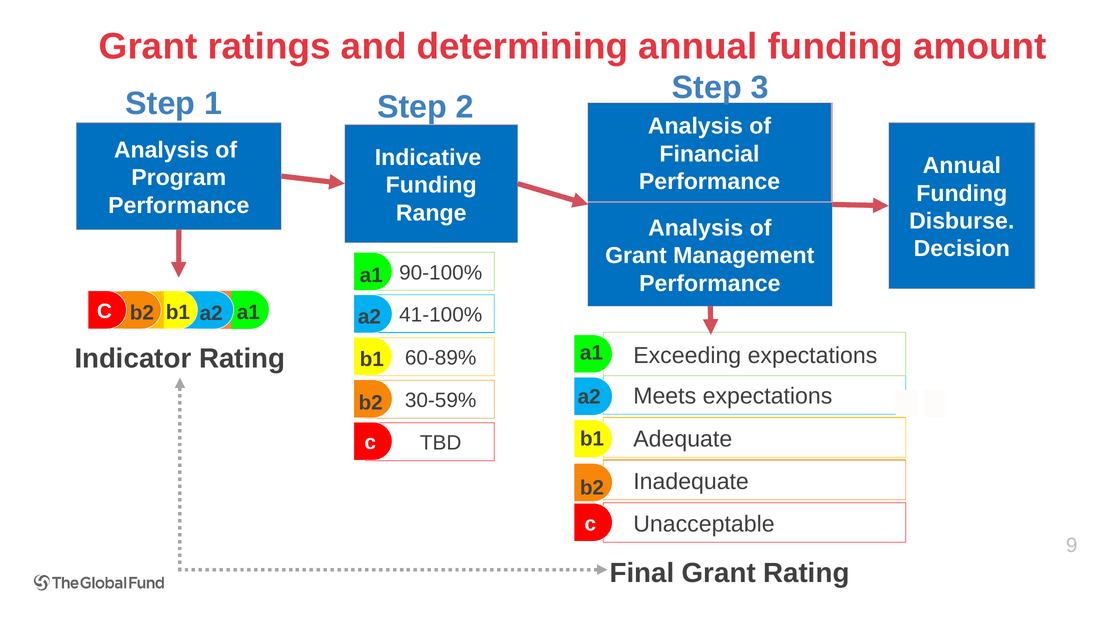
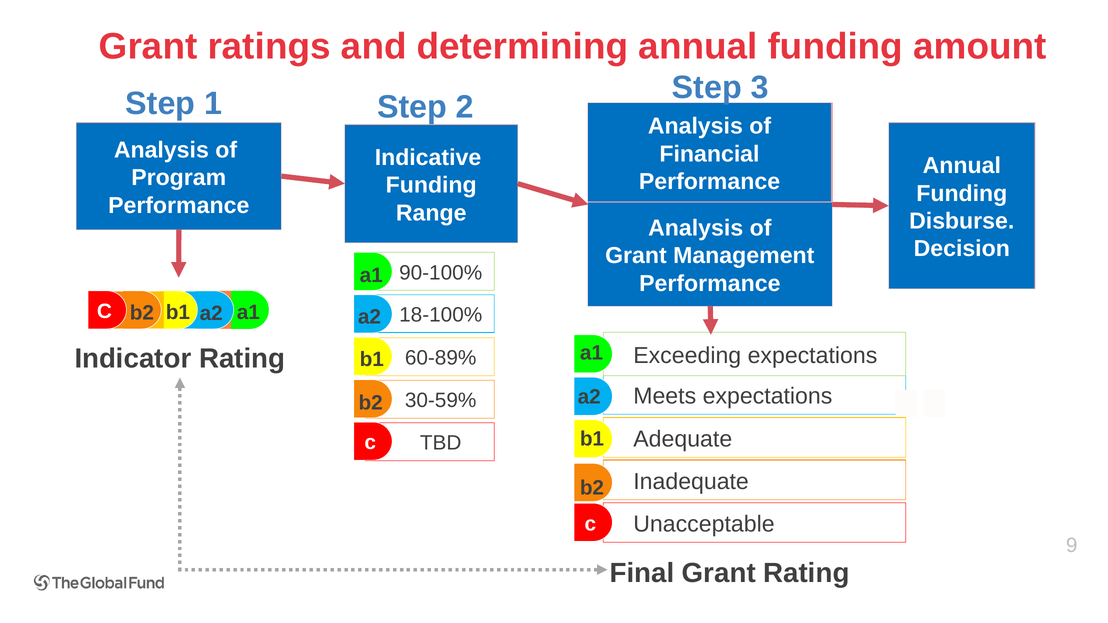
41-100%: 41-100% -> 18-100% (441, 315)
